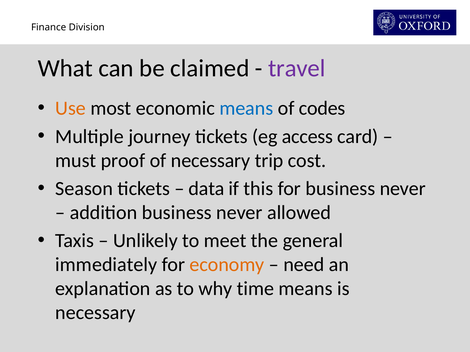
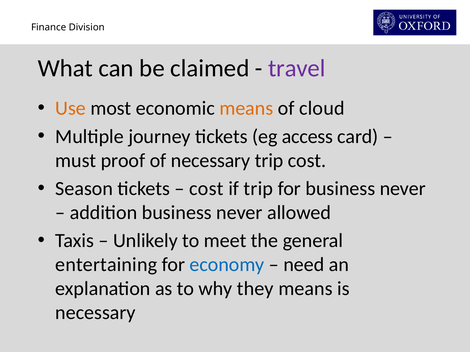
means colour: blue -> orange (246, 108)
codes: codes -> cloud (322, 108)
data: data -> cost (206, 189)
if this: this -> trip (258, 189)
immediately: immediately -> entertaining (106, 265)
economy colour: orange -> blue (227, 265)
time: time -> they (255, 289)
